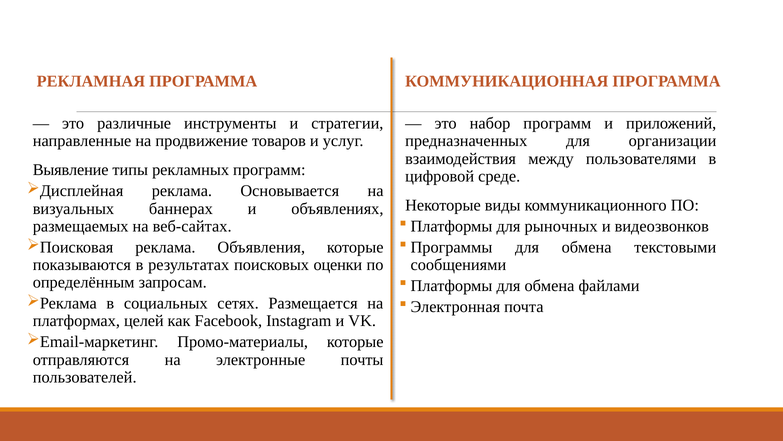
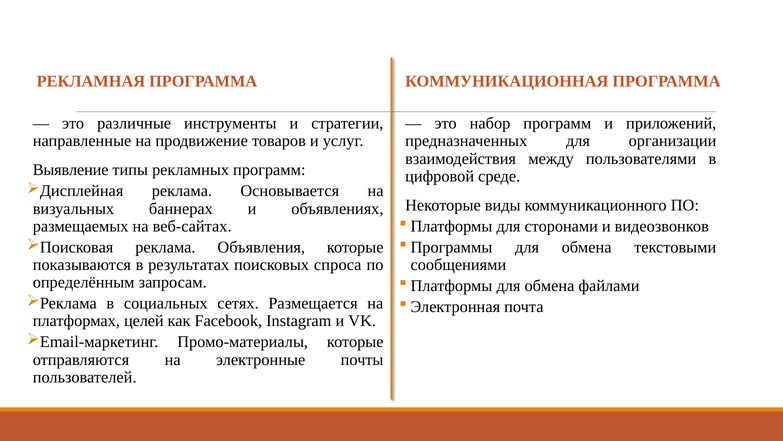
рыночных: рыночных -> сторонами (561, 226)
оценки: оценки -> спроса (338, 264)
